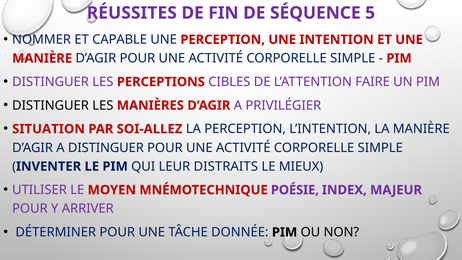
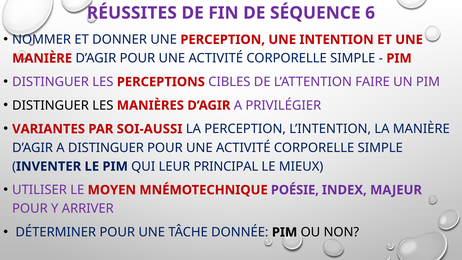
5: 5 -> 6 (370, 13)
CAPABLE: CAPABLE -> DONNER (120, 40)
SITUATION: SITUATION -> VARIANTES (49, 129)
SOI-ALLEZ: SOI-ALLEZ -> SOI-AUSSI (150, 129)
DISTRAITS: DISTRAITS -> PRINCIPAL (226, 166)
